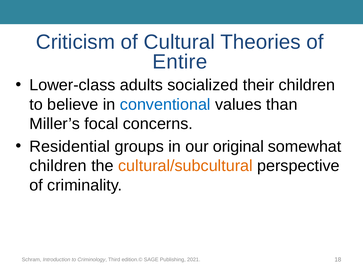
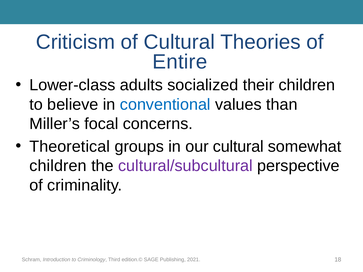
Residential: Residential -> Theoretical (70, 147)
our original: original -> cultural (238, 147)
cultural/subcultural colour: orange -> purple (185, 166)
